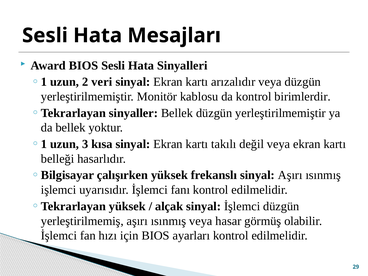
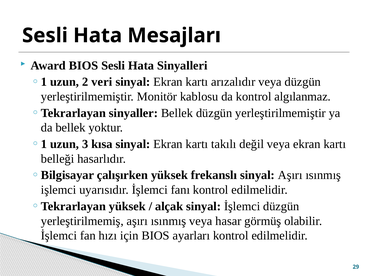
birimlerdir: birimlerdir -> algılanmaz (303, 97)
